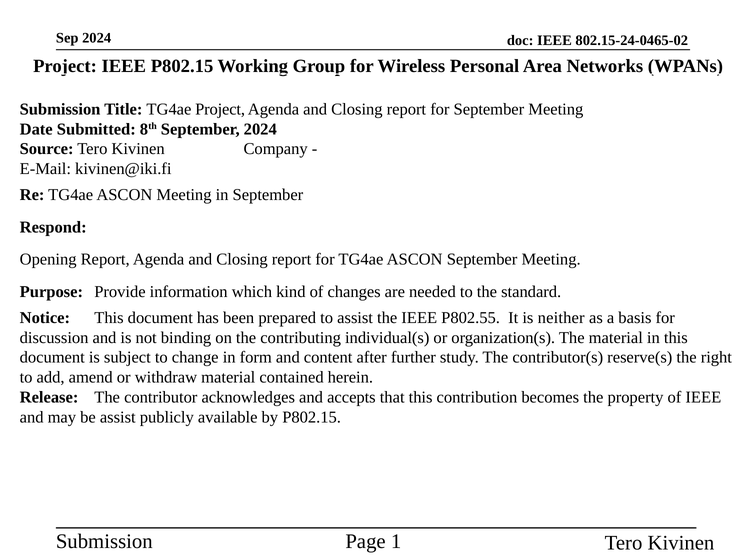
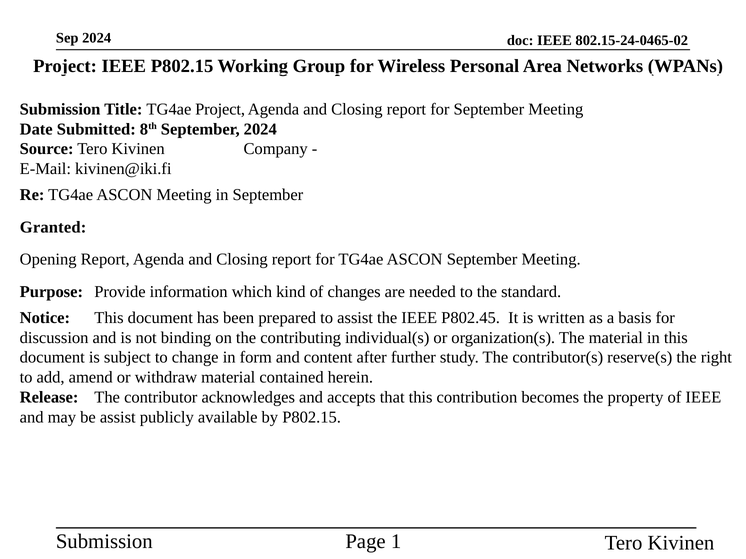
Respond: Respond -> Granted (53, 227)
P802.55: P802.55 -> P802.45 (471, 318)
neither: neither -> written (561, 318)
